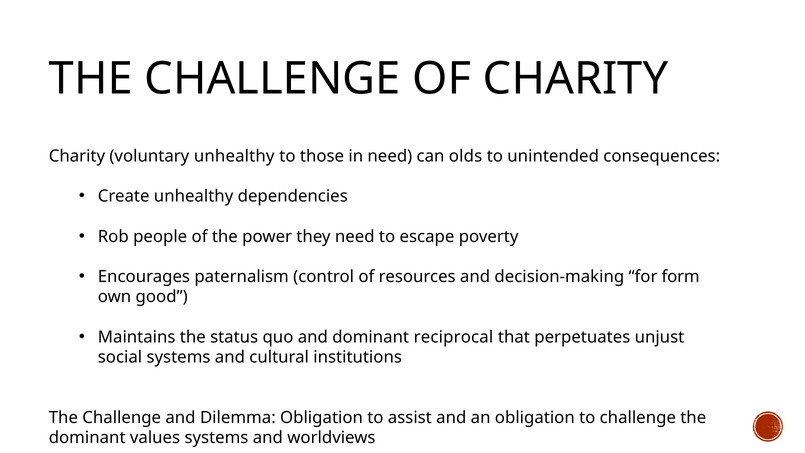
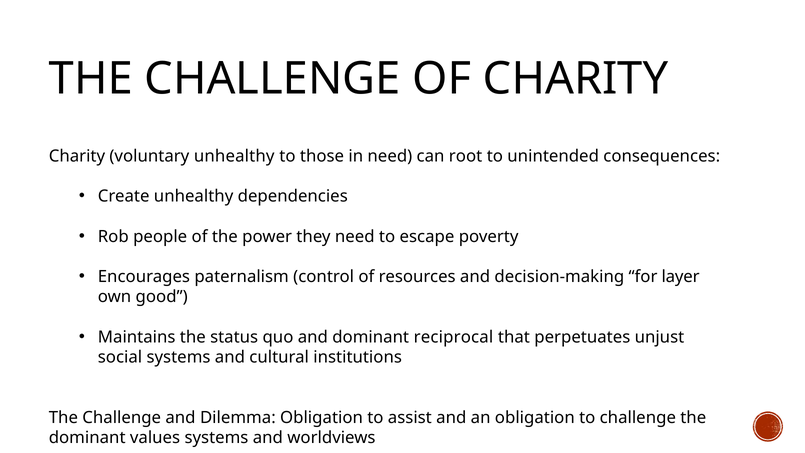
olds: olds -> root (466, 156)
form: form -> layer (681, 277)
